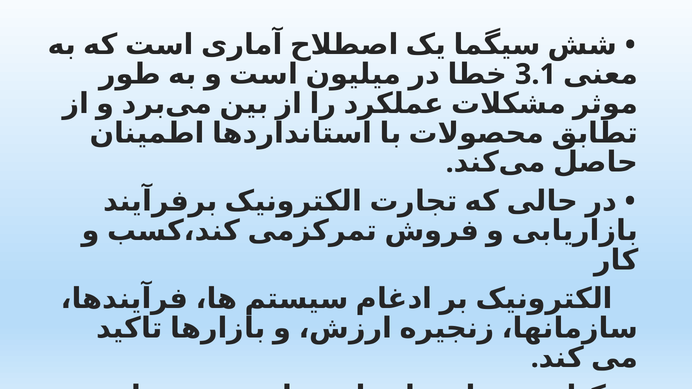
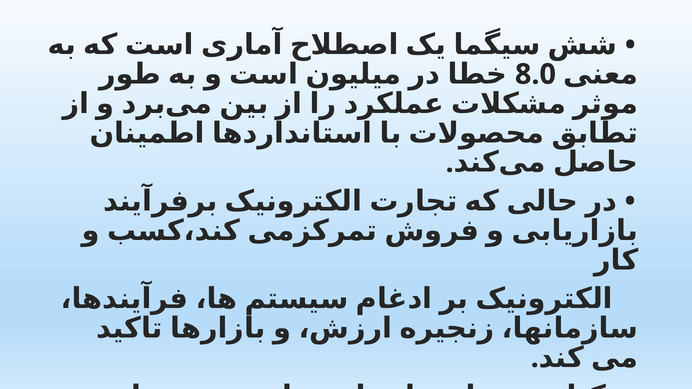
3.1: 3.1 -> 8.0 (535, 74)
